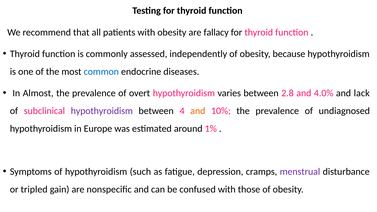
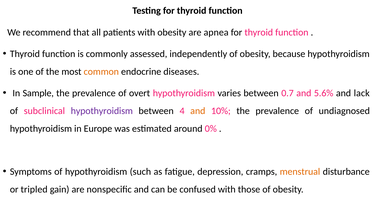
fallacy: fallacy -> apnea (216, 32)
common colour: blue -> orange (101, 72)
Almost: Almost -> Sample (38, 93)
2.8: 2.8 -> 0.7 (288, 93)
4.0%: 4.0% -> 5.6% (324, 93)
1%: 1% -> 0% (211, 129)
menstrual colour: purple -> orange (300, 172)
